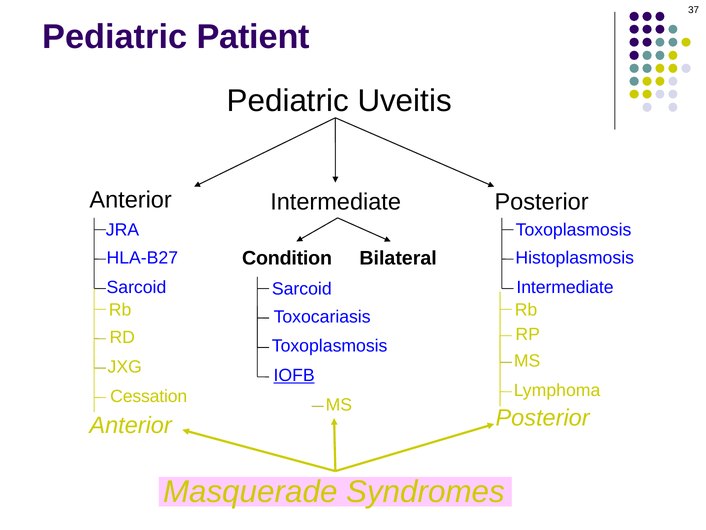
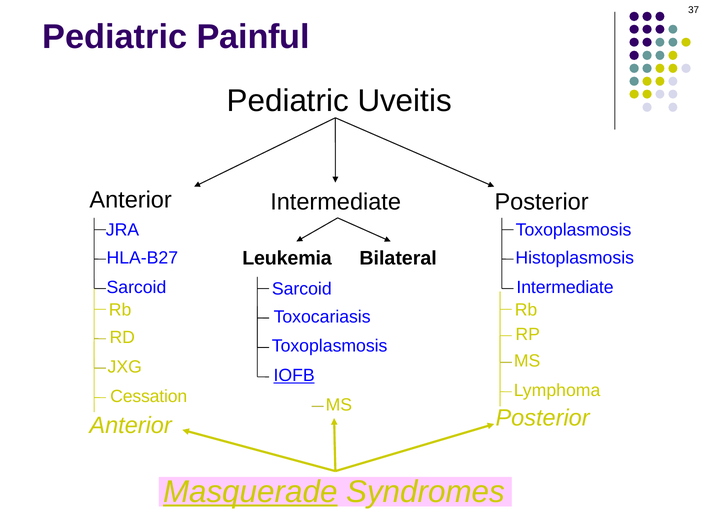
Patient: Patient -> Painful (253, 37)
Condition: Condition -> Leukemia (287, 258)
Masquerade underline: none -> present (250, 492)
